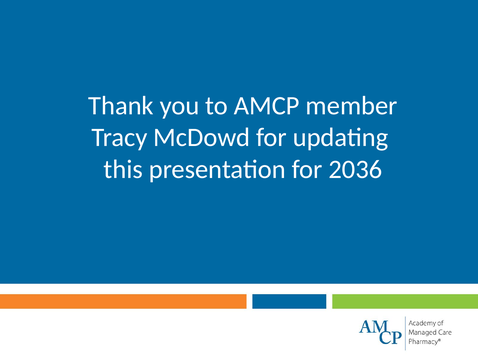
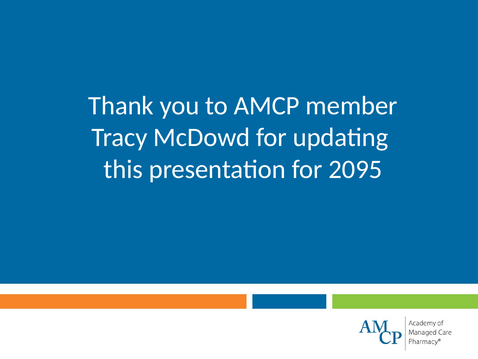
2036: 2036 -> 2095 (355, 169)
